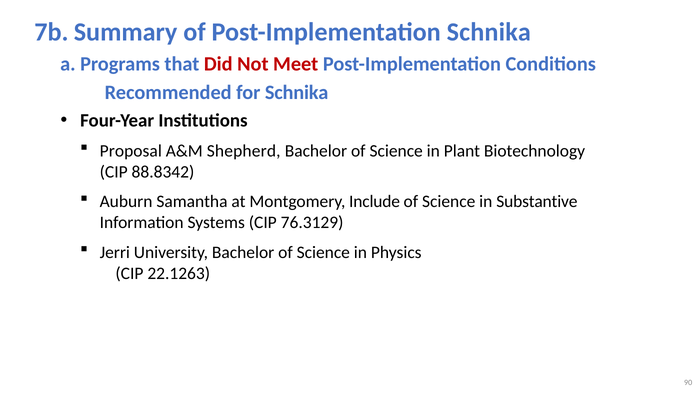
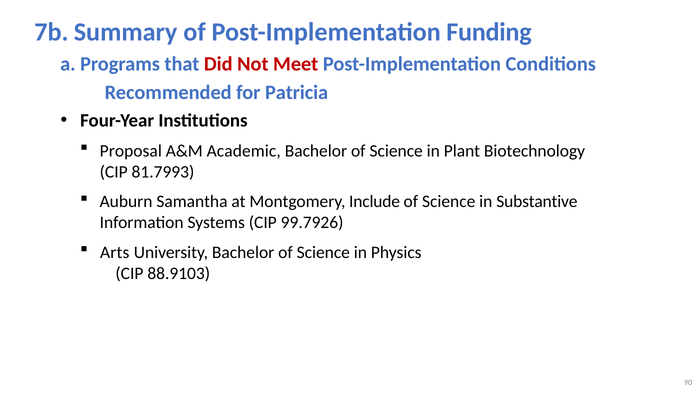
Post-Implementation Schnika: Schnika -> Funding (489, 32)
for Schnika: Schnika -> Patricia (297, 93)
Shepherd: Shepherd -> Academic (244, 151)
88.8342: 88.8342 -> 81.7993 (163, 172)
76.3129: 76.3129 -> 99.7926 (312, 222)
Jerri: Jerri -> Arts (115, 252)
22.1263: 22.1263 -> 88.9103 (179, 273)
